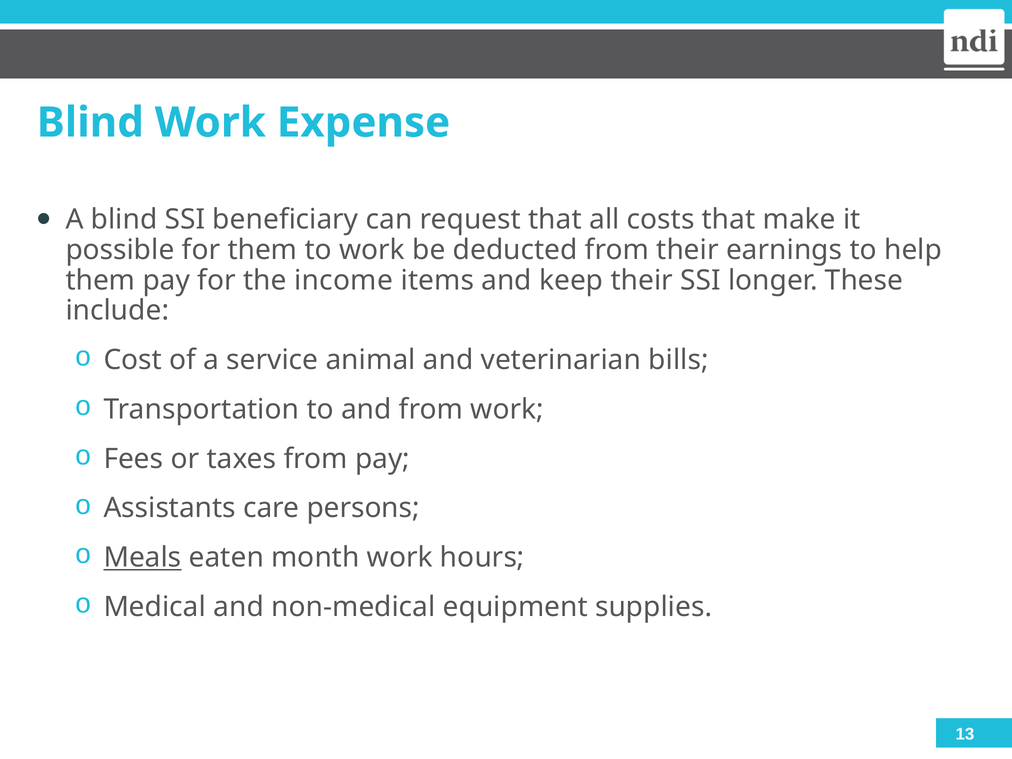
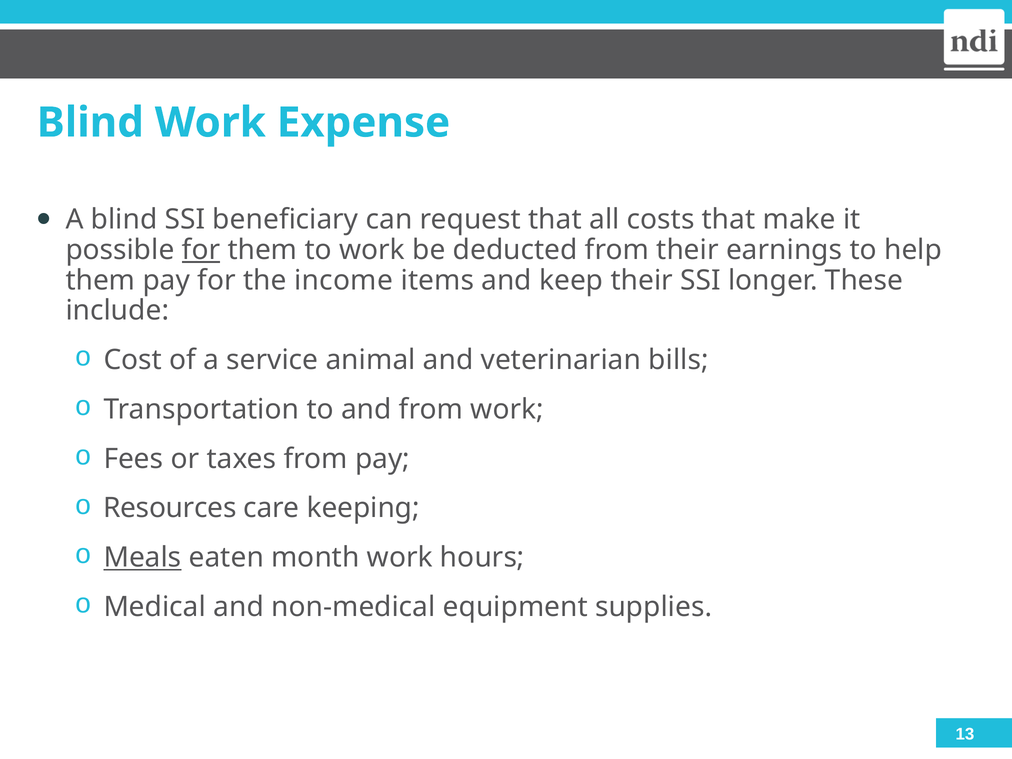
for underline: none -> present (201, 250)
Assistants: Assistants -> Resources (170, 508)
persons: persons -> keeping (363, 508)
